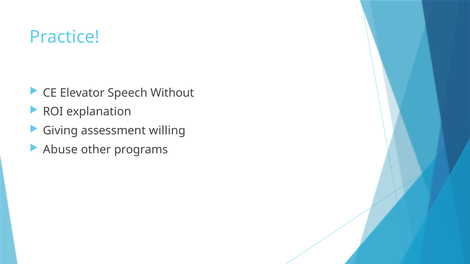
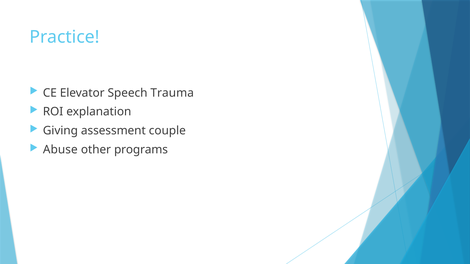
Without: Without -> Trauma (172, 93)
willing: willing -> couple (167, 131)
